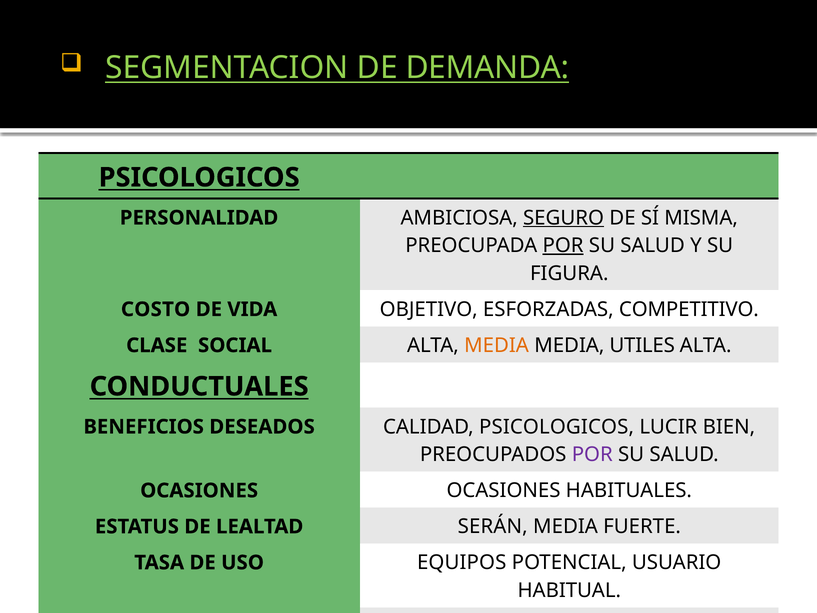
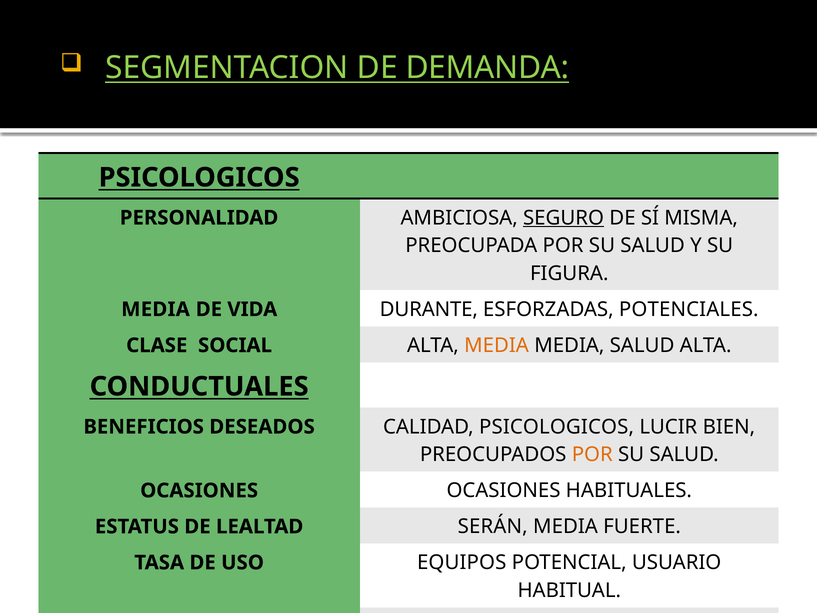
POR underline: present -> none (563, 245)
COSTO: COSTO -> MEDIA (156, 309)
OBJETIVO: OBJETIVO -> DURANTE (429, 309)
COMPETITIVO: COMPETITIVO -> POTENCIALES (689, 309)
MEDIA UTILES: UTILES -> SALUD (642, 345)
POR colour: purple -> orange (592, 454)
